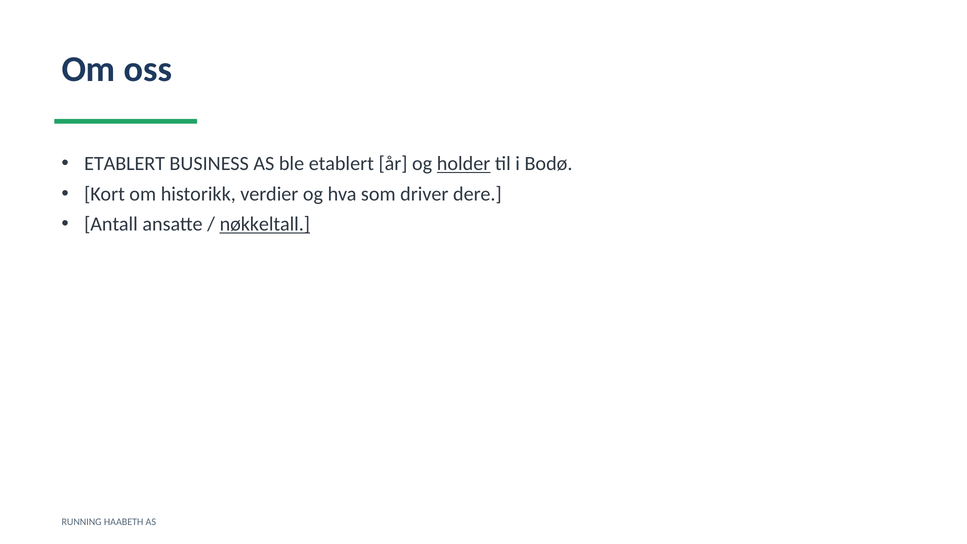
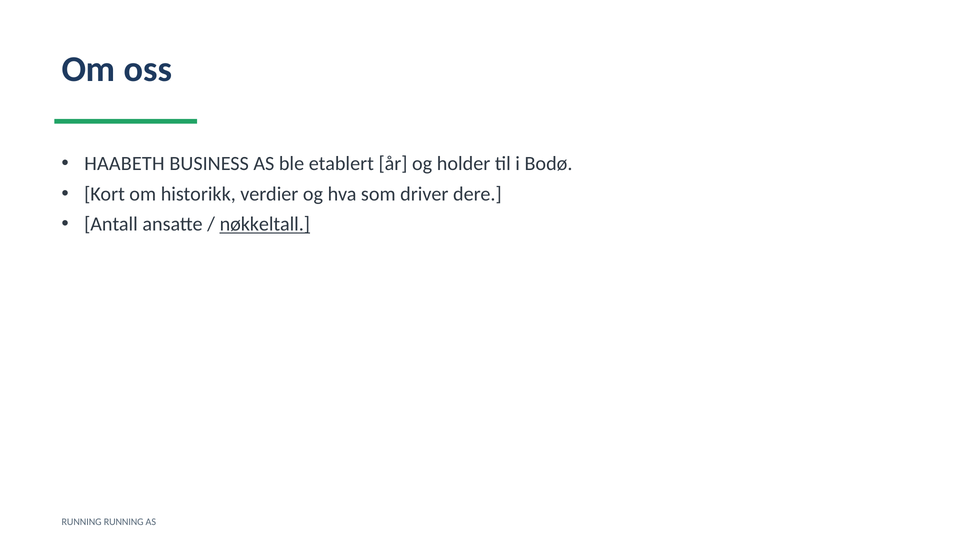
ETABLERT: ETABLERT -> HAABETH (124, 164)
holder underline: present -> none (464, 164)
RUNNING HAABETH: HAABETH -> RUNNING (124, 522)
